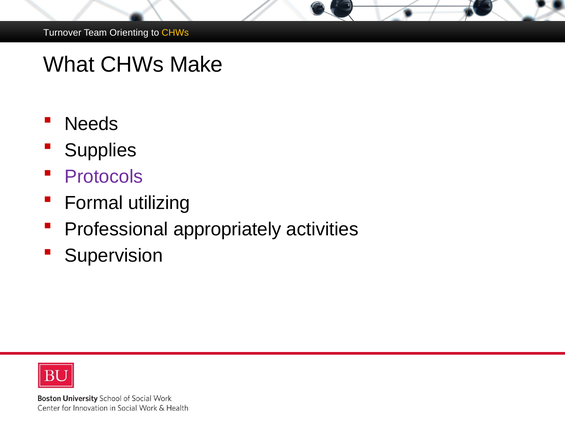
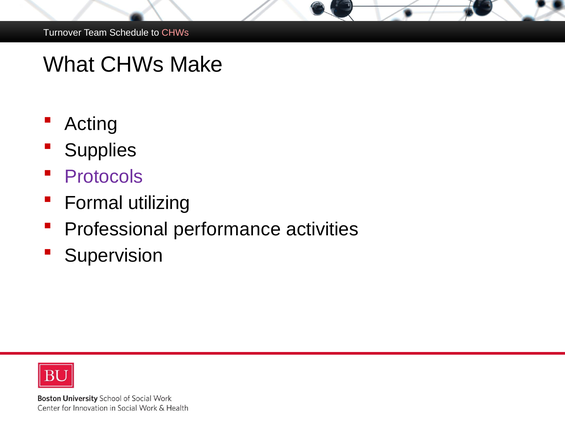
Orienting: Orienting -> Schedule (129, 33)
CHWs colour: yellow -> pink (175, 33)
Needs: Needs -> Acting (91, 124)
appropriately: appropriately -> performance (227, 229)
